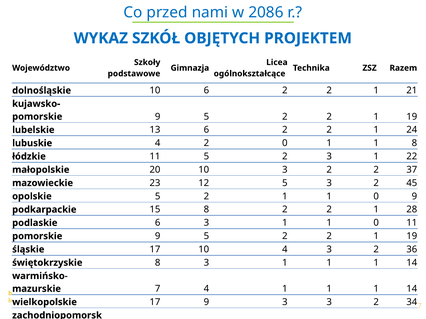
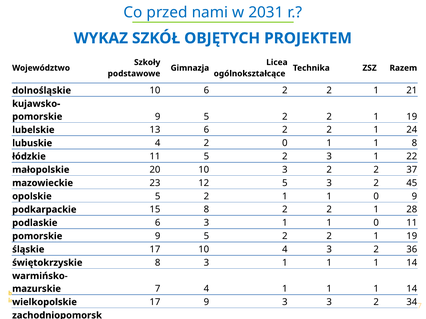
2086: 2086 -> 2031 (266, 12)
